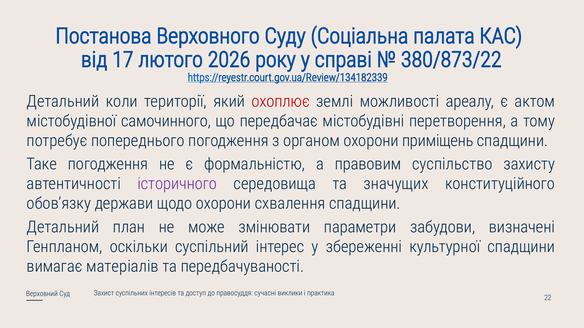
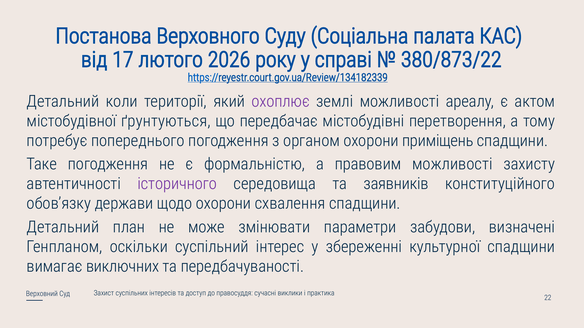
охоплює colour: red -> purple (281, 102)
самочинного: самочинного -> ґрунтуються (166, 121)
правовим суспільство: суспільство -> можливості (452, 164)
значущих: значущих -> заявників (396, 184)
матеріалів: матеріалів -> виключних (123, 267)
